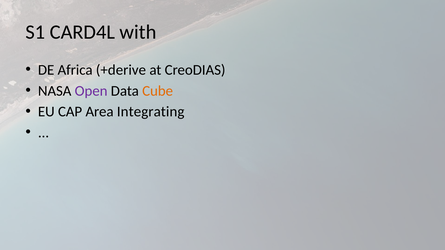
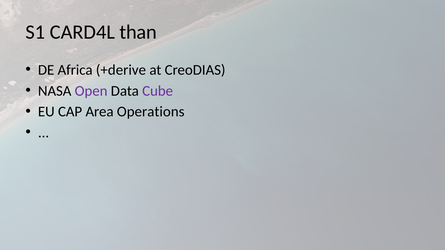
with: with -> than (138, 32)
Cube colour: orange -> purple (158, 91)
Integrating: Integrating -> Operations (151, 112)
